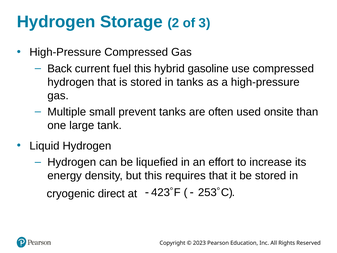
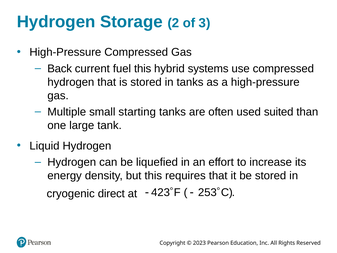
gasoline: gasoline -> systems (208, 68)
prevent: prevent -> starting (137, 112)
onsite: onsite -> suited (279, 112)
